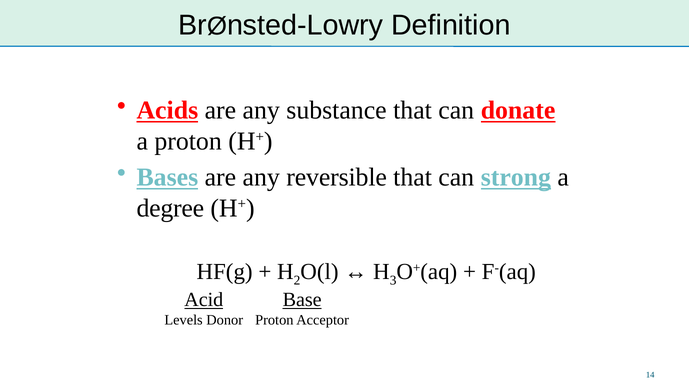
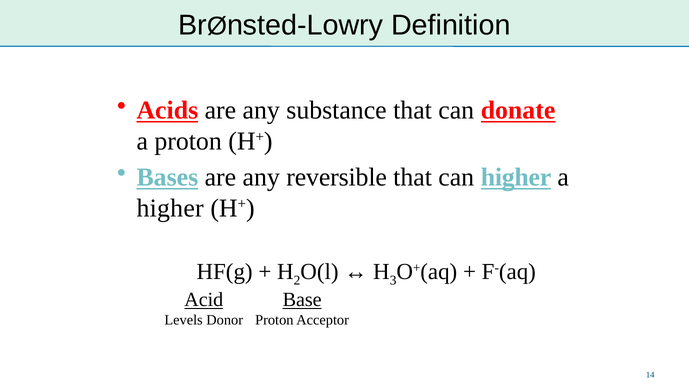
can strong: strong -> higher (516, 178)
degree: degree -> higher (170, 209)
